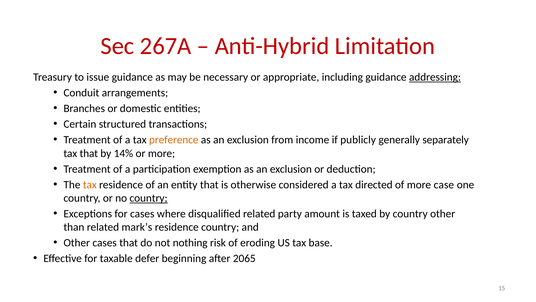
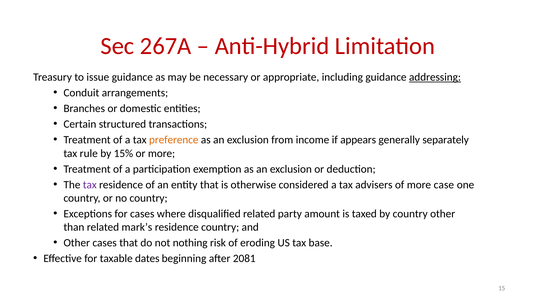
publicly: publicly -> appears (358, 140)
tax that: that -> rule (89, 153)
14%: 14% -> 15% (123, 153)
tax colour: orange -> purple (90, 184)
directed: directed -> advisers (374, 184)
country underline: present -> none (149, 198)
defer: defer -> dates (147, 258)
2065: 2065 -> 2081 (244, 258)
